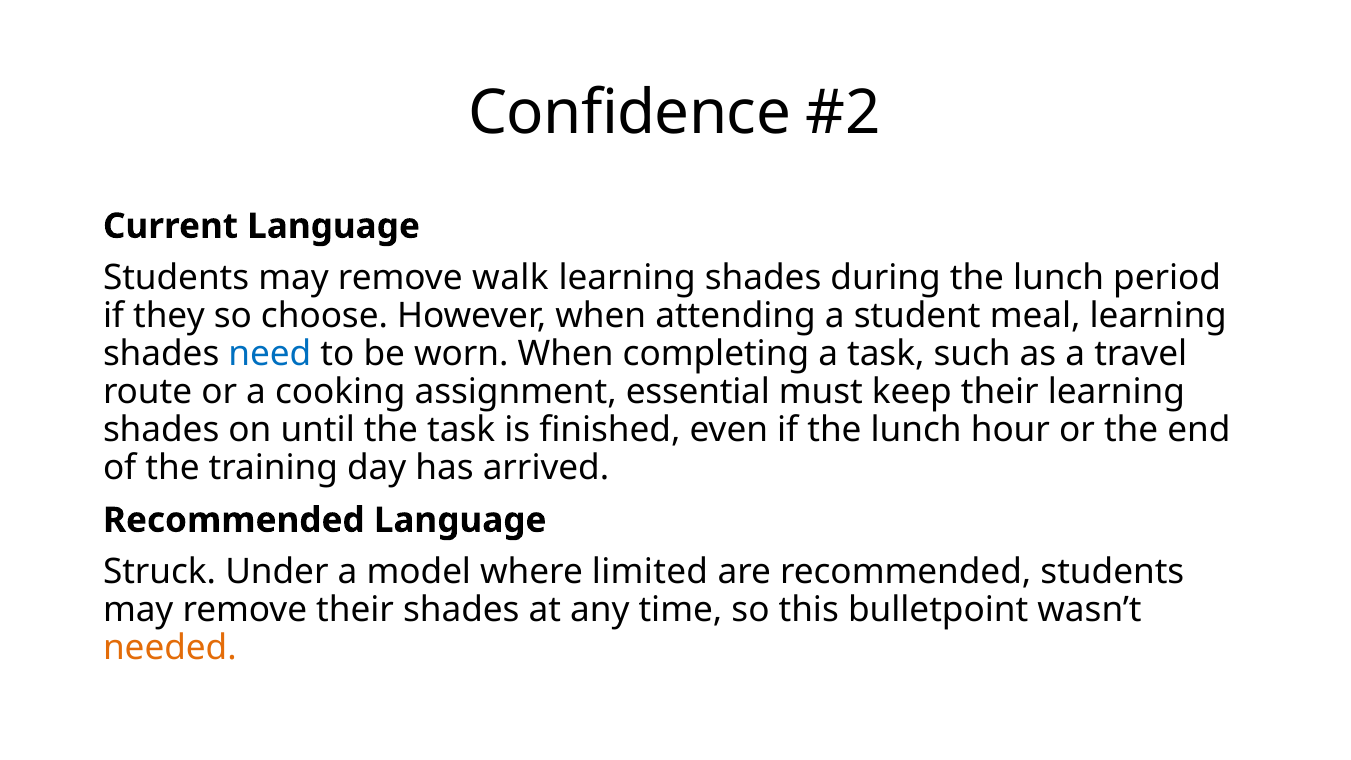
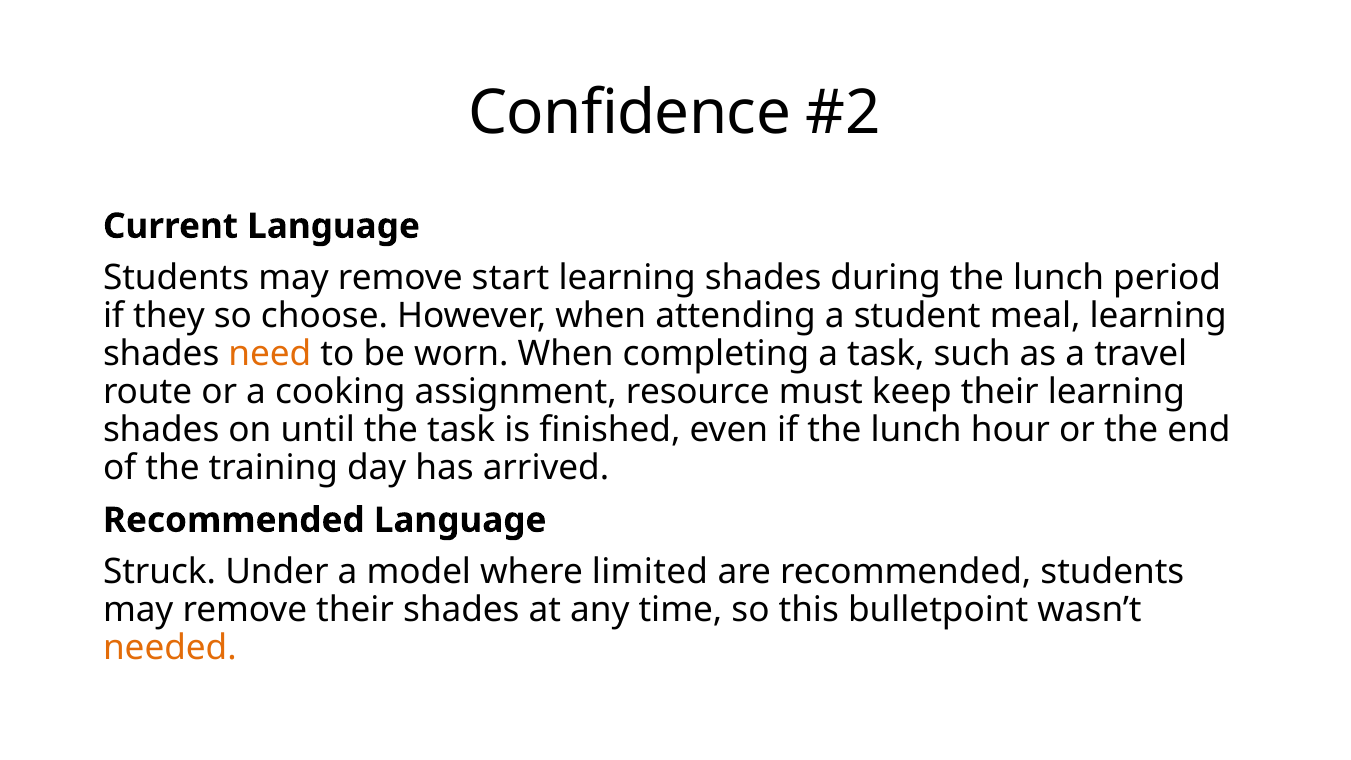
walk: walk -> start (510, 278)
need colour: blue -> orange (270, 354)
essential: essential -> resource (698, 392)
